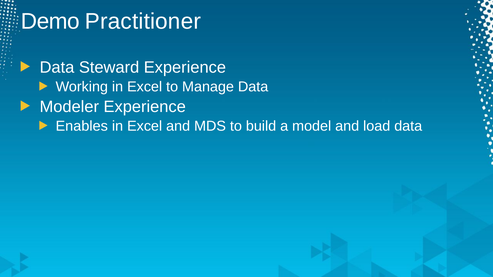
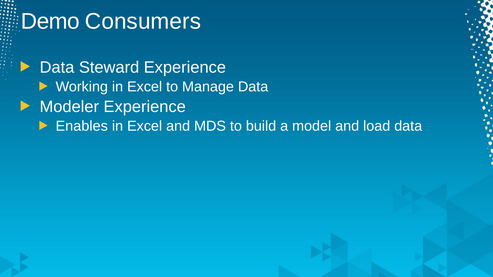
Practitioner: Practitioner -> Consumers (143, 21)
